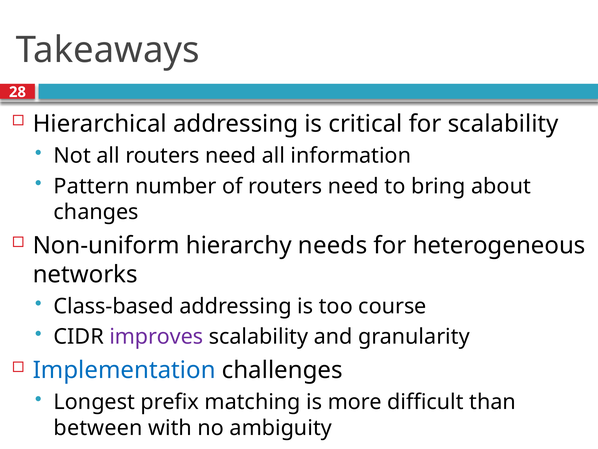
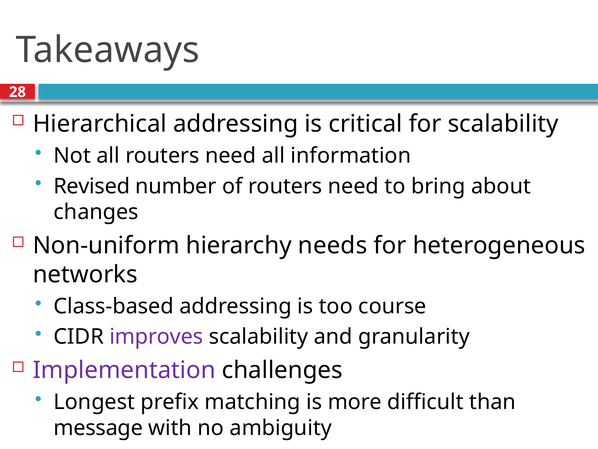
Pattern: Pattern -> Revised (92, 186)
Implementation colour: blue -> purple (124, 370)
between: between -> message (98, 428)
